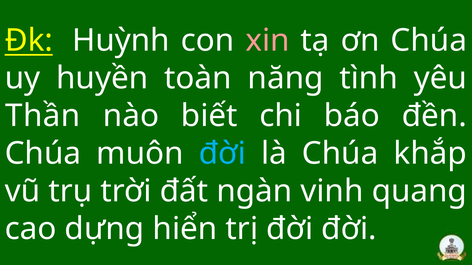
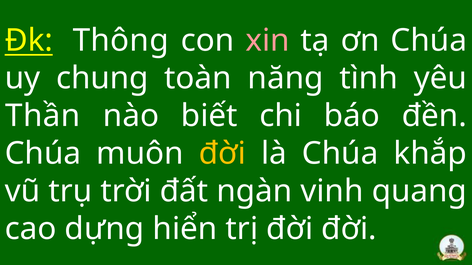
Huỳnh: Huỳnh -> Thông (121, 41)
huyền: huyền -> chung (102, 78)
đời colour: light blue -> yellow (222, 154)
